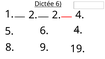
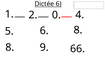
2 2: 2 -> 0 (56, 15)
5 6 4: 4 -> 8 (78, 30)
19: 19 -> 66 (78, 49)
